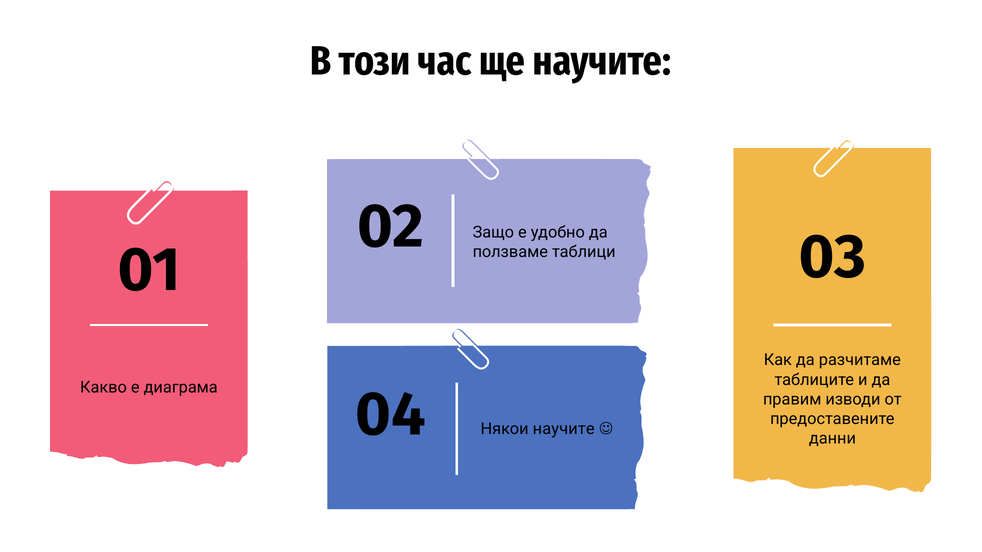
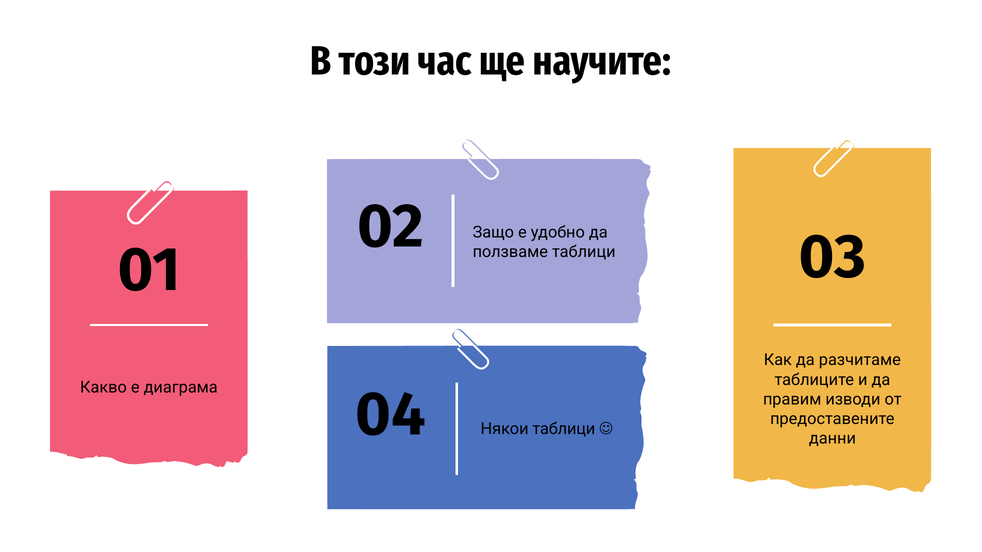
Някои научите: научите -> таблици (564, 429)
